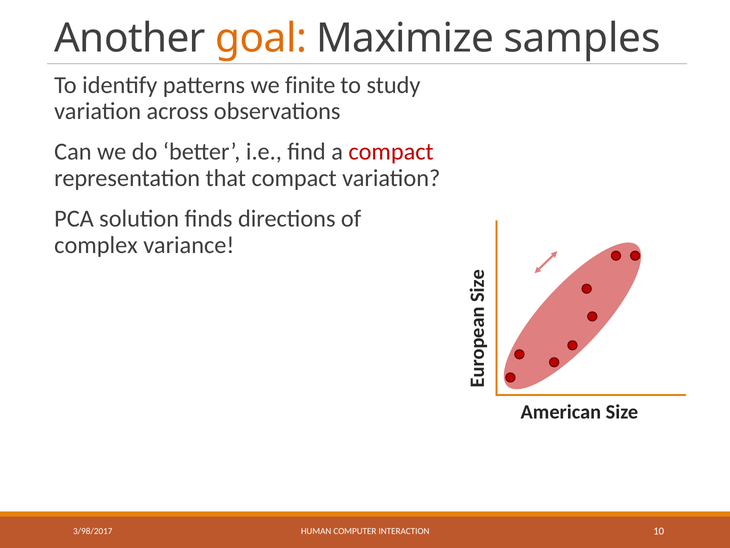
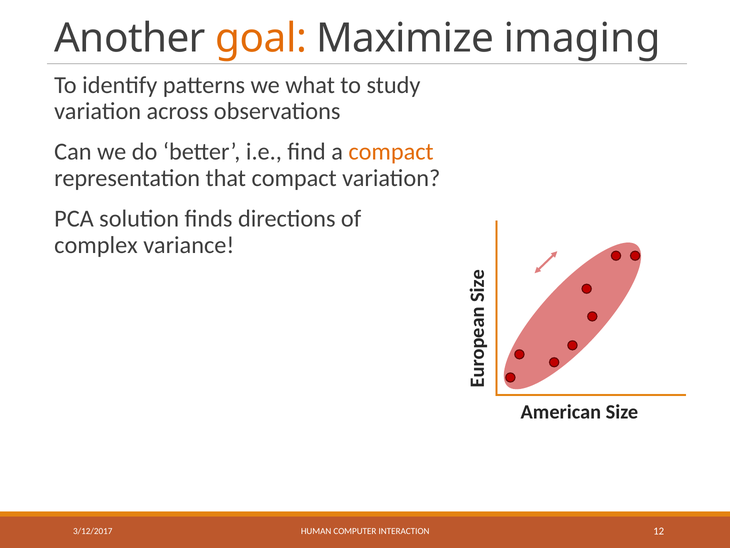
samples: samples -> imaging (582, 38)
finite: finite -> what (310, 85)
compact colour: red -> orange (391, 152)
3/98/2017: 3/98/2017 -> 3/12/2017 (93, 531)
10: 10 -> 12 (659, 531)
